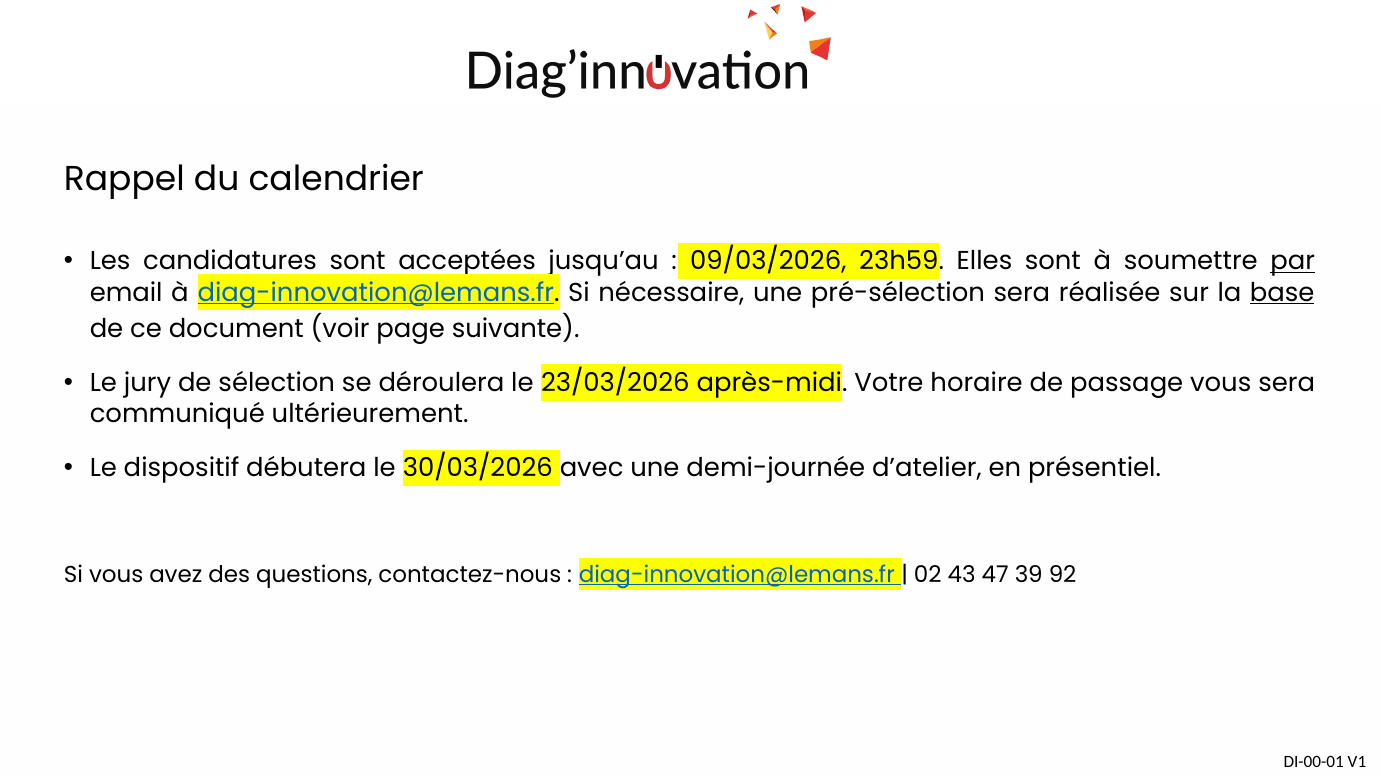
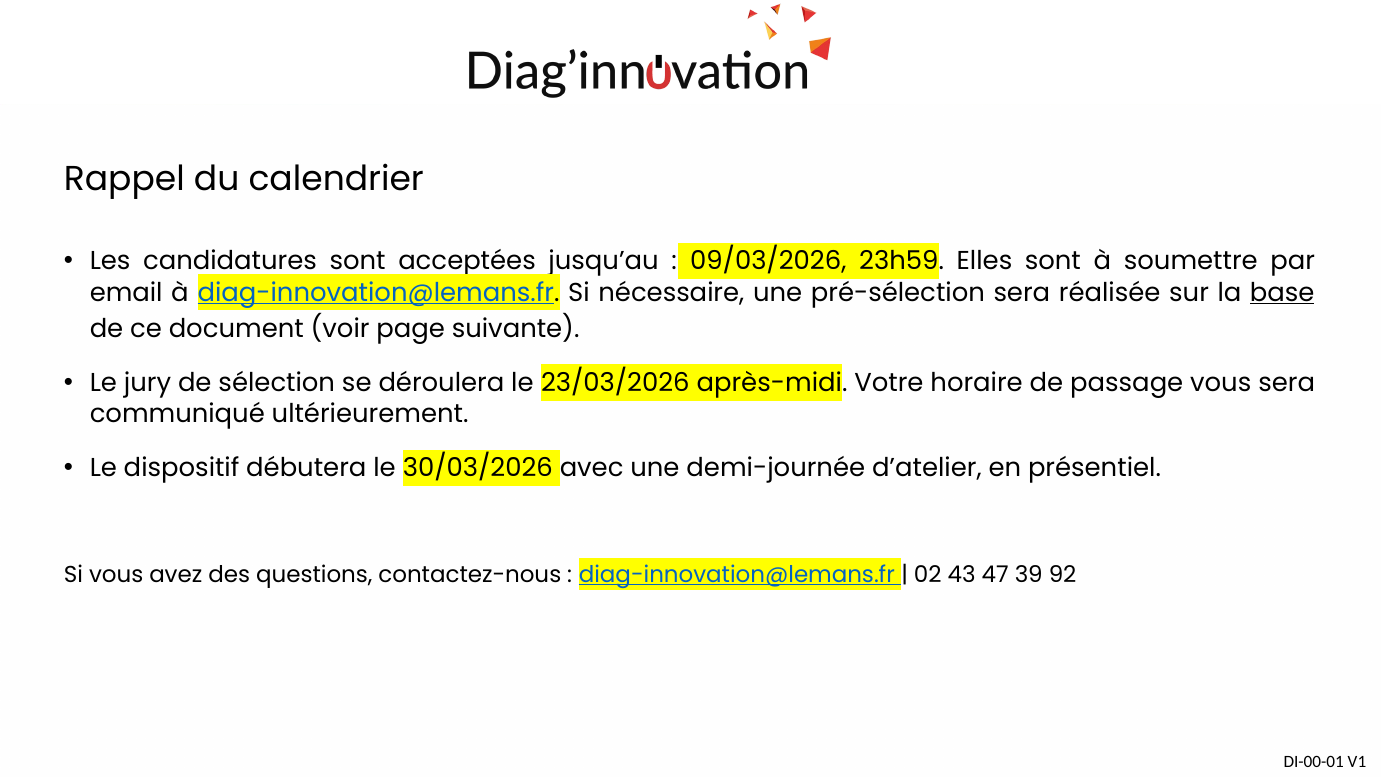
par underline: present -> none (1293, 261)
